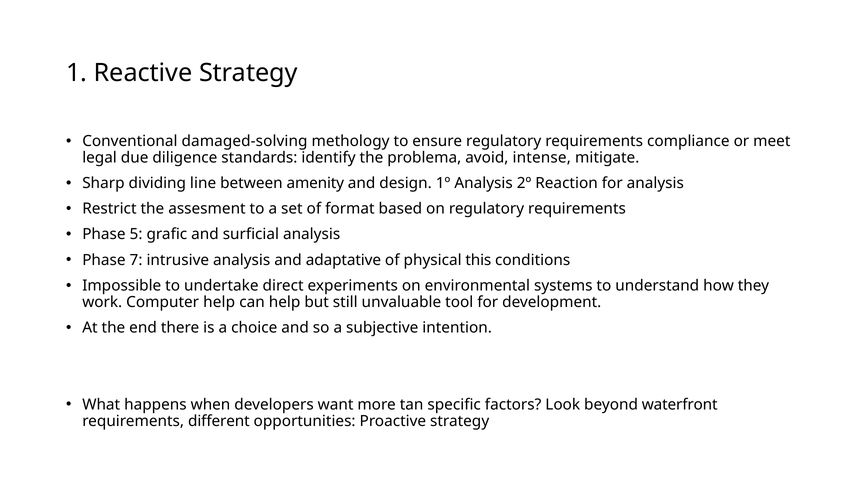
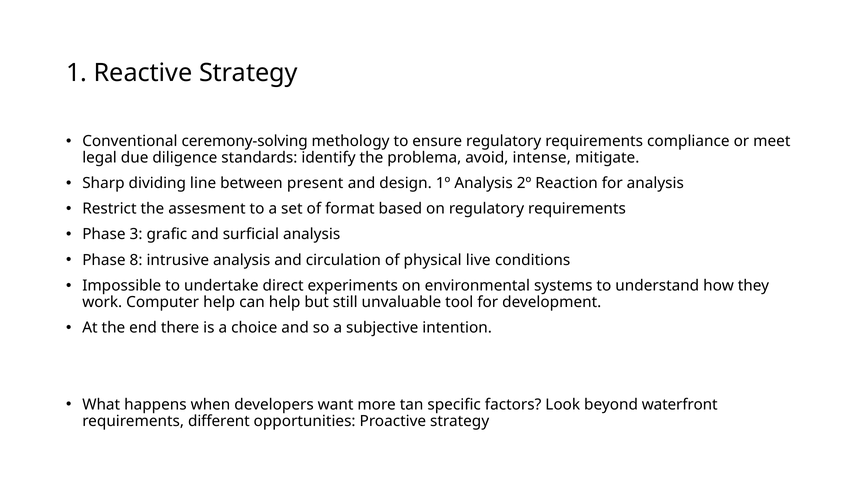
damaged-solving: damaged-solving -> ceremony-solving (245, 141)
amenity: amenity -> present (315, 183)
5: 5 -> 3 (136, 234)
7: 7 -> 8 (136, 260)
adaptative: adaptative -> circulation (343, 260)
this: this -> live (478, 260)
